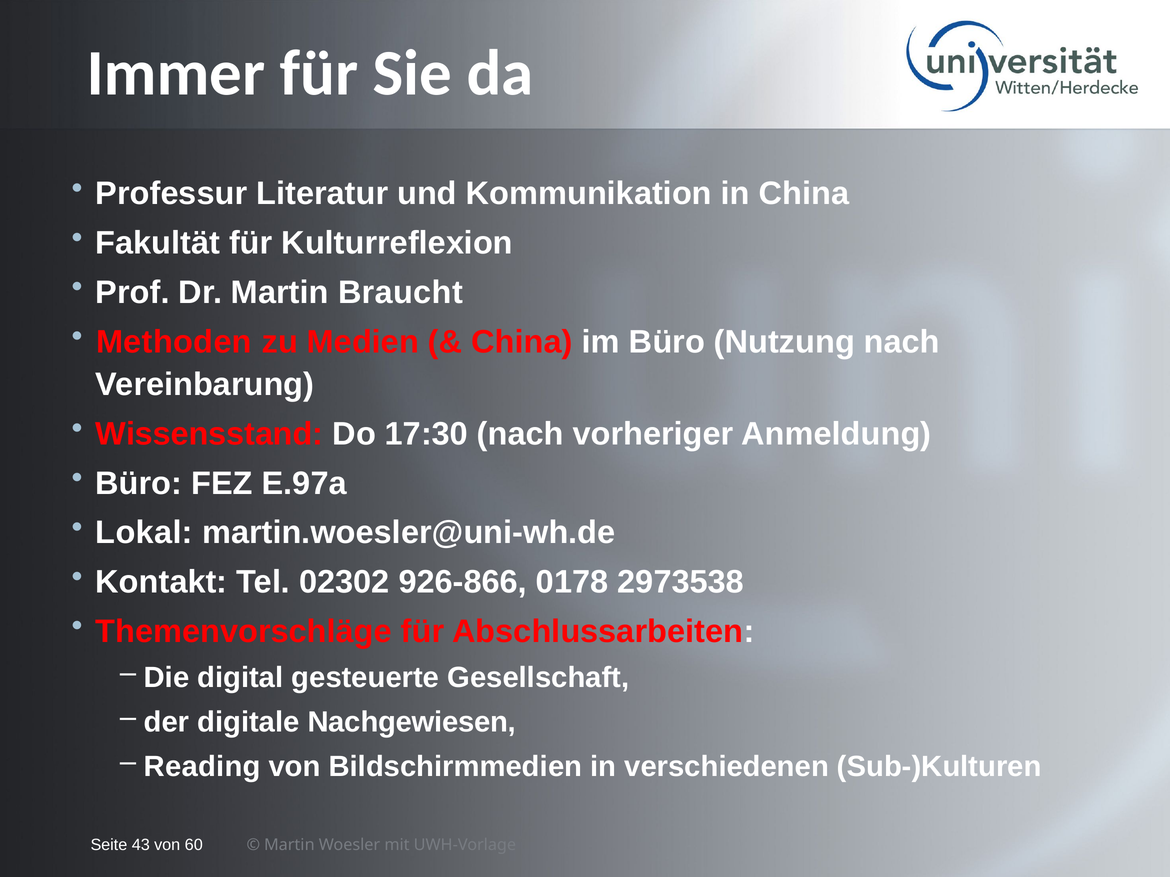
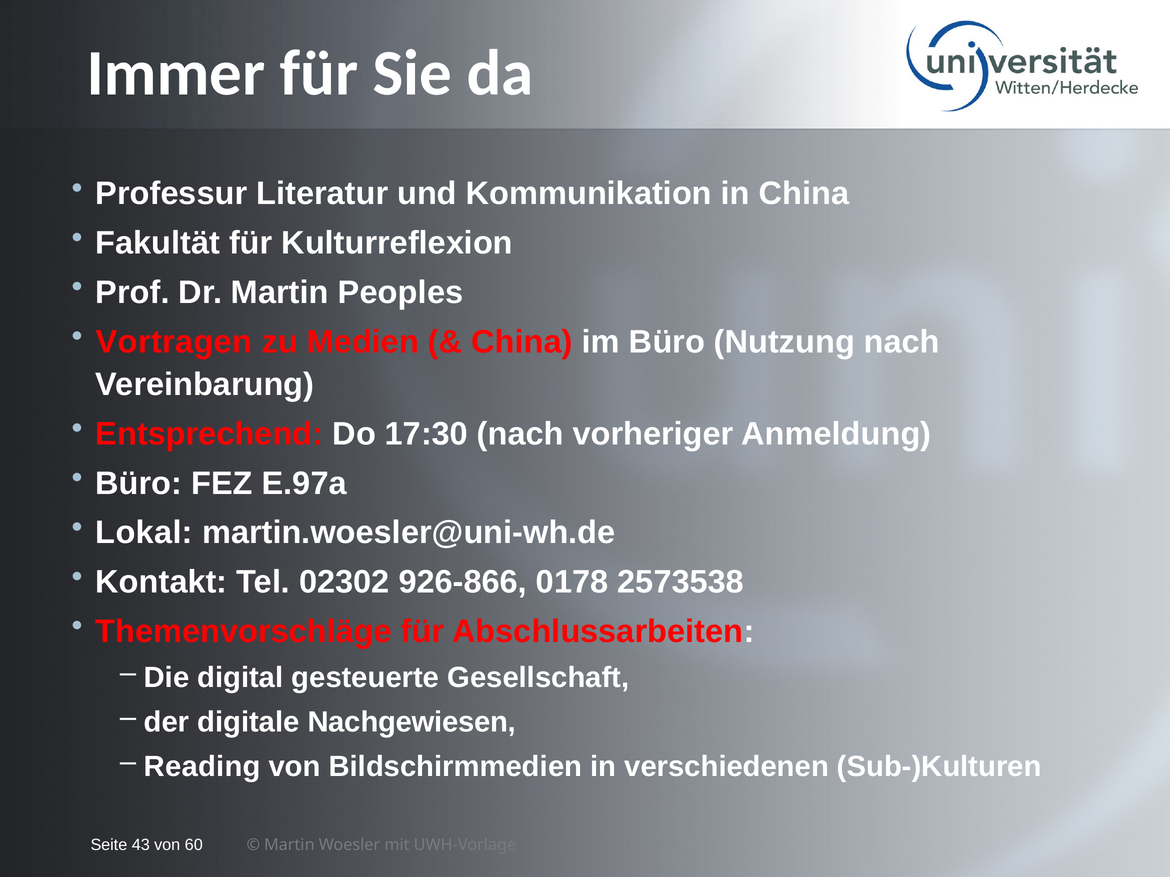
Braucht: Braucht -> Peoples (401, 293)
Methoden: Methoden -> Vortragen (174, 342)
Wissensstand: Wissensstand -> Entsprechend (209, 434)
2973538: 2973538 -> 2573538 (681, 582)
